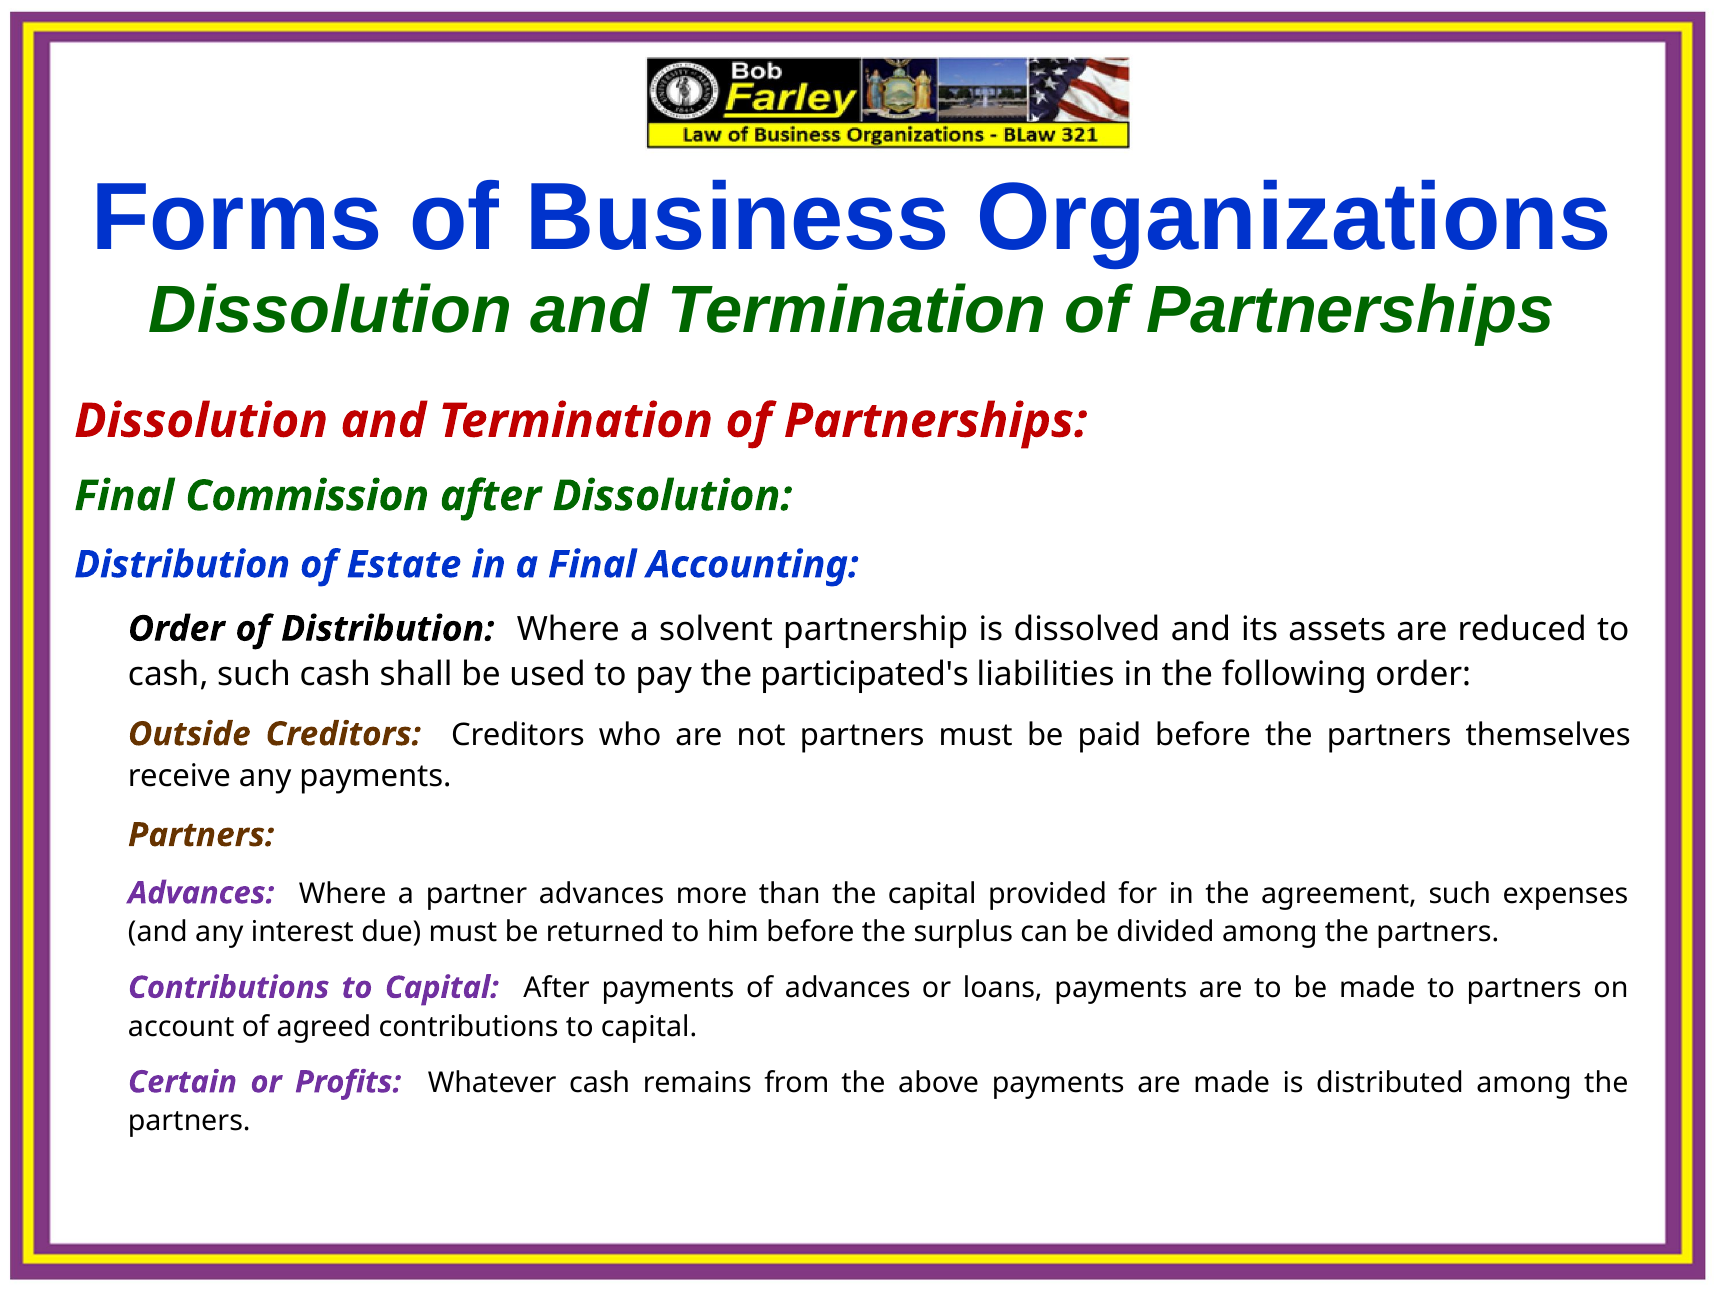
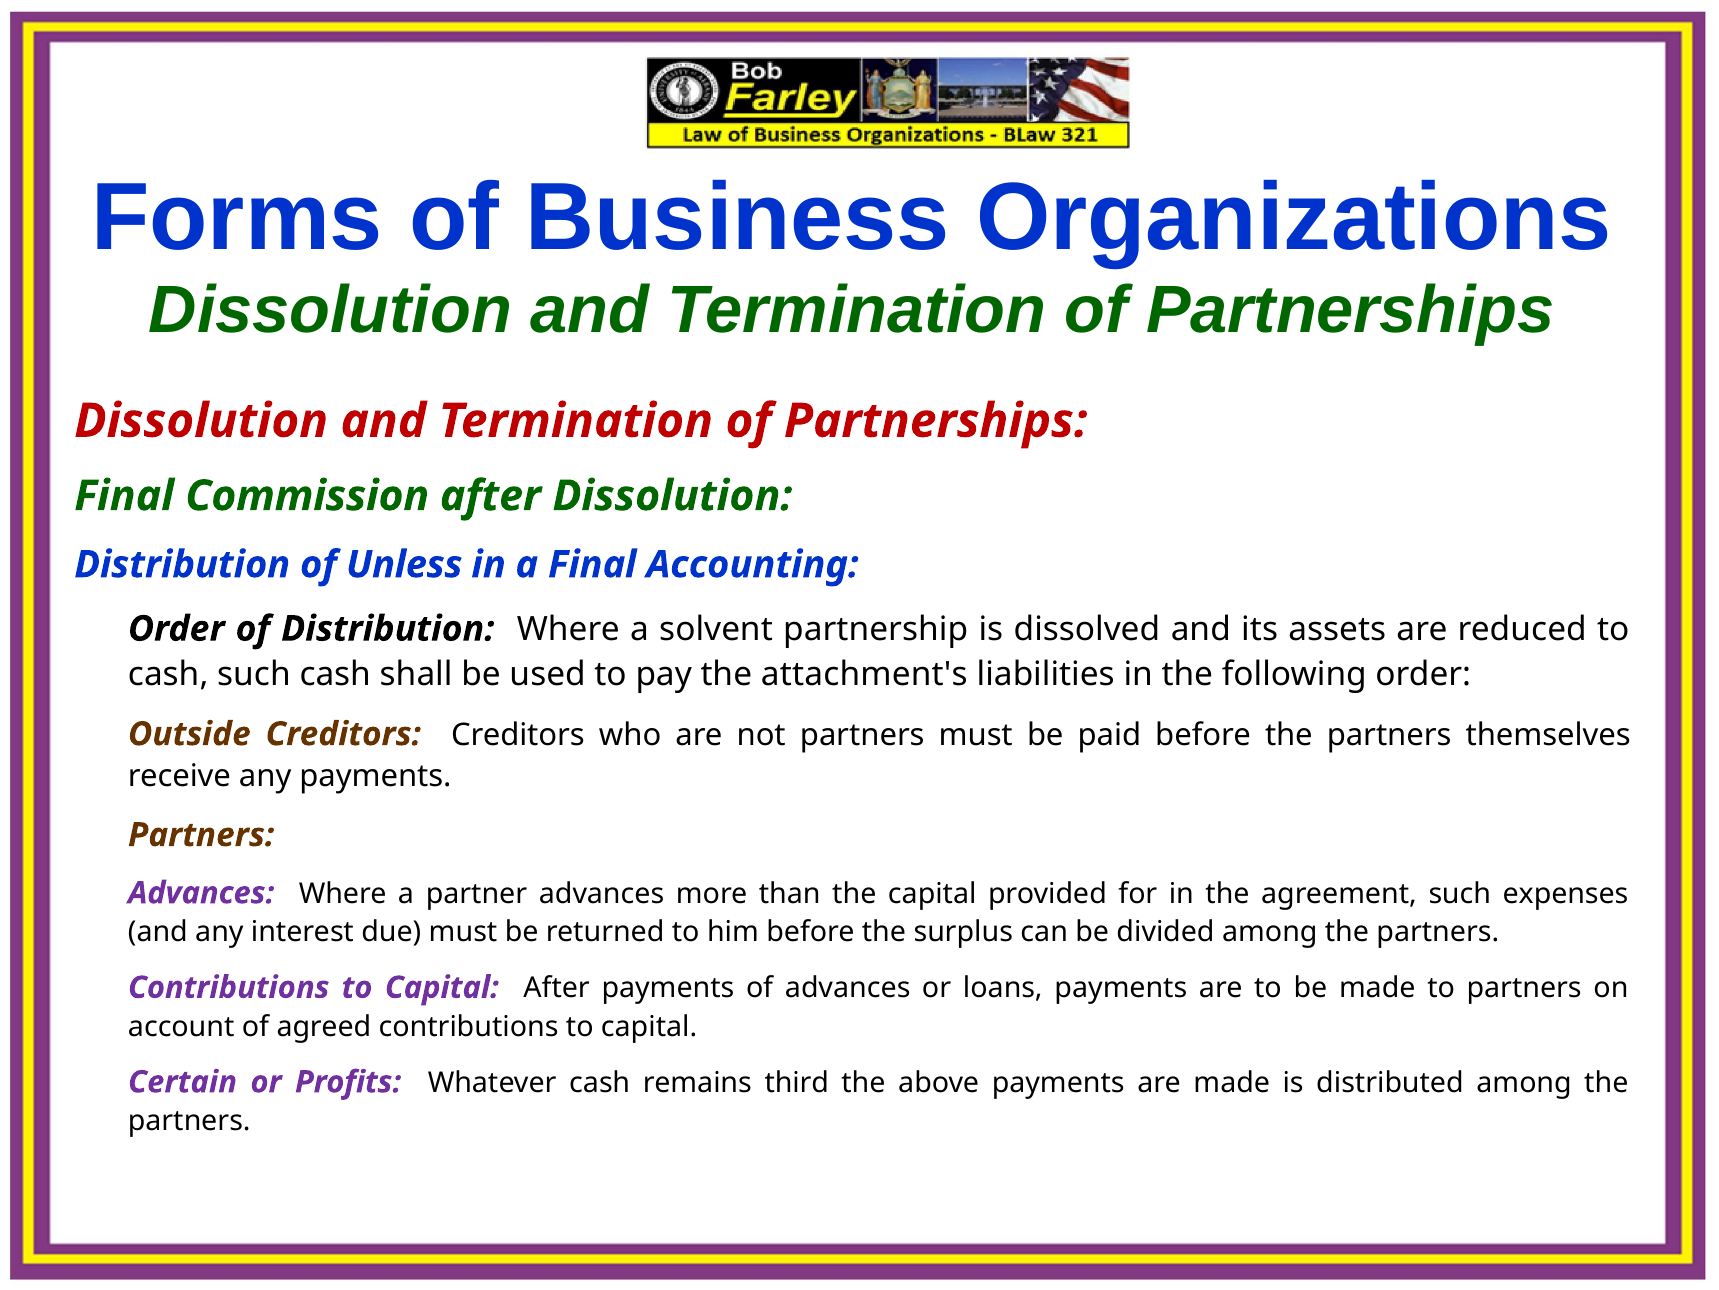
Estate: Estate -> Unless (404, 564)
participated's: participated's -> attachment's (864, 674)
from: from -> third (797, 1082)
